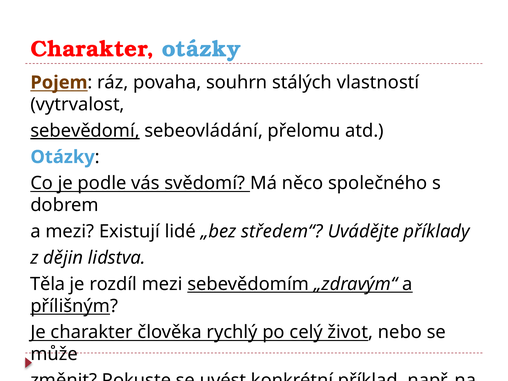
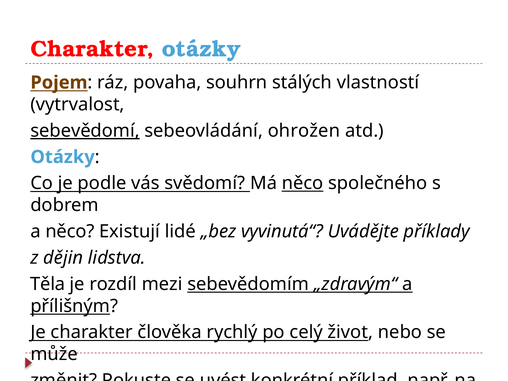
přelomu: přelomu -> ohrožen (304, 131)
něco underline: none -> present (303, 183)
a mezi: mezi -> něco (70, 231)
středem“: středem“ -> vyvinutá“ (282, 231)
